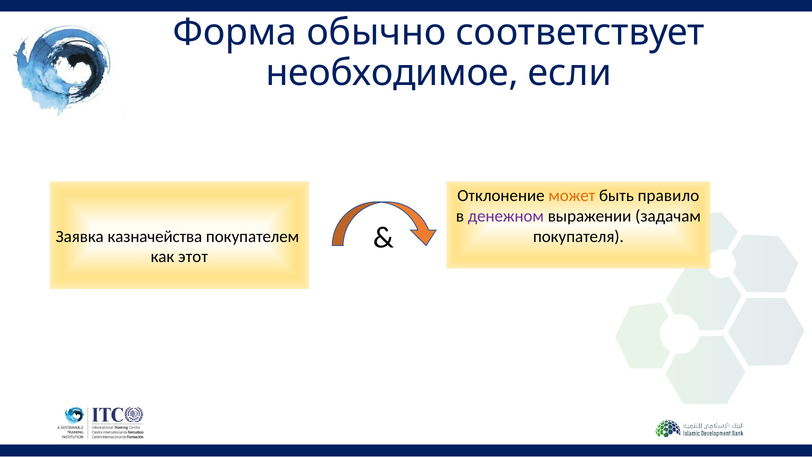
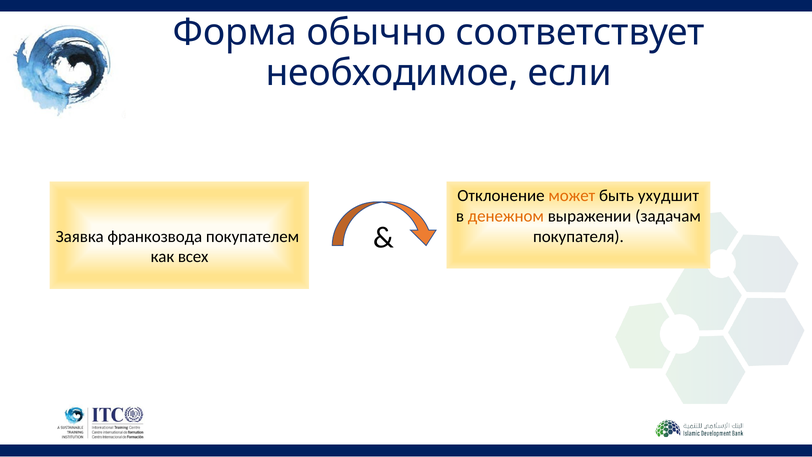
правило: правило -> ухудшит (668, 196)
денежном colour: purple -> orange (506, 216)
казначейства: казначейства -> франкозвода (155, 236)
этот: этот -> всех (193, 257)
